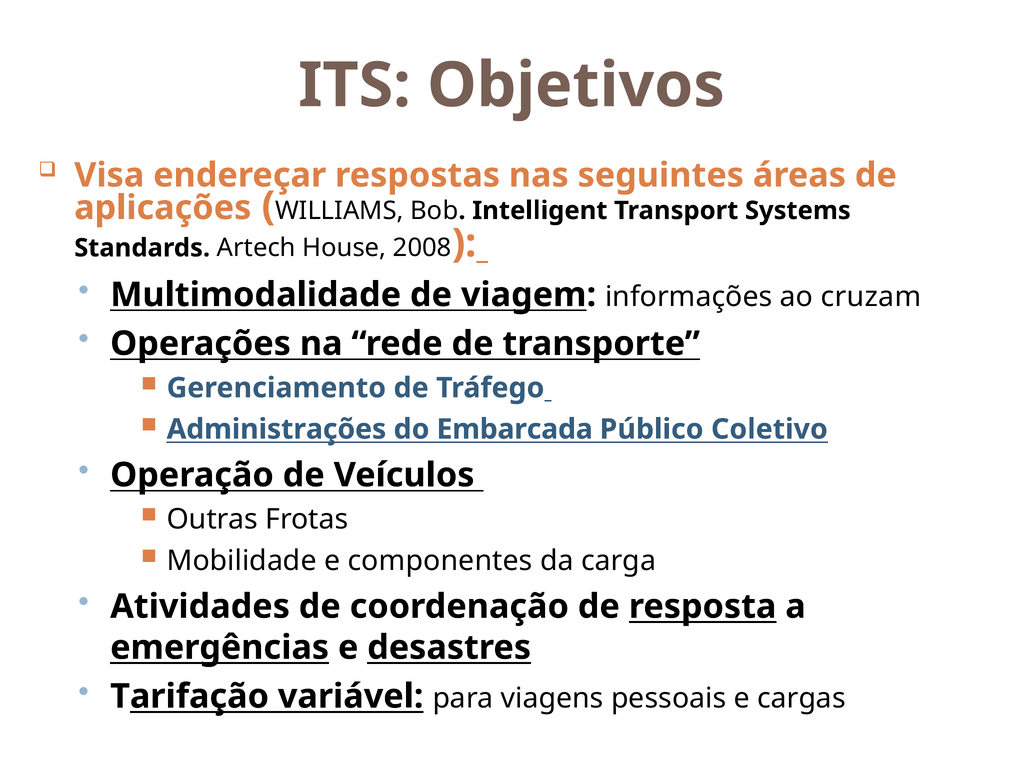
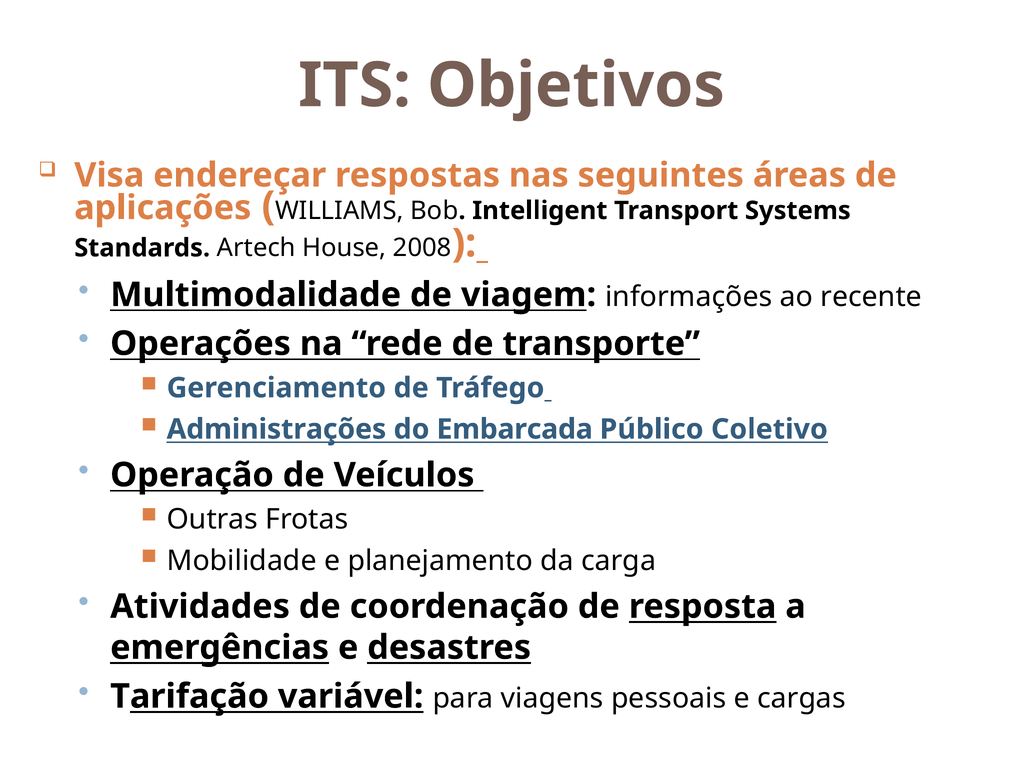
cruzam: cruzam -> recente (871, 297)
componentes: componentes -> planejamento (440, 561)
